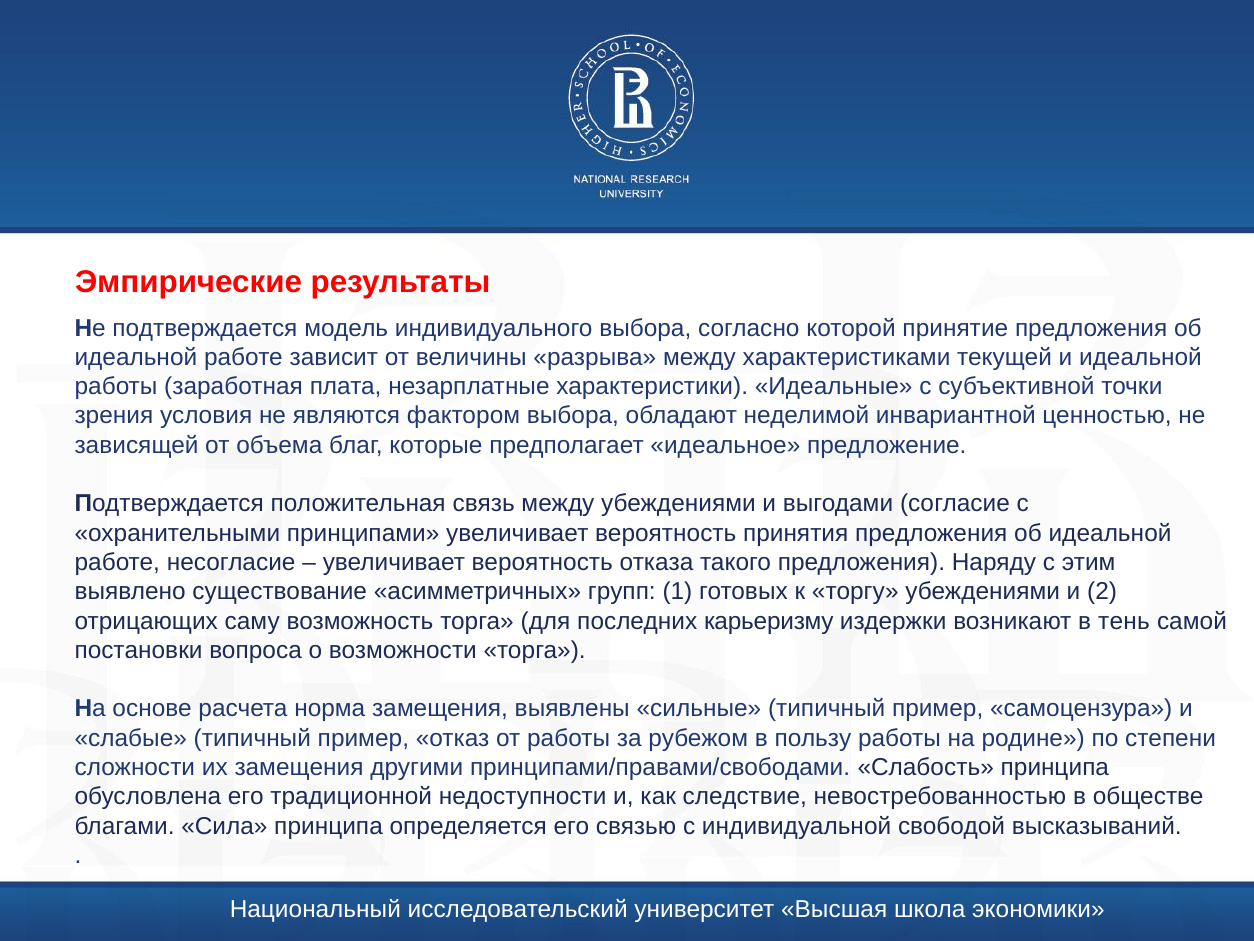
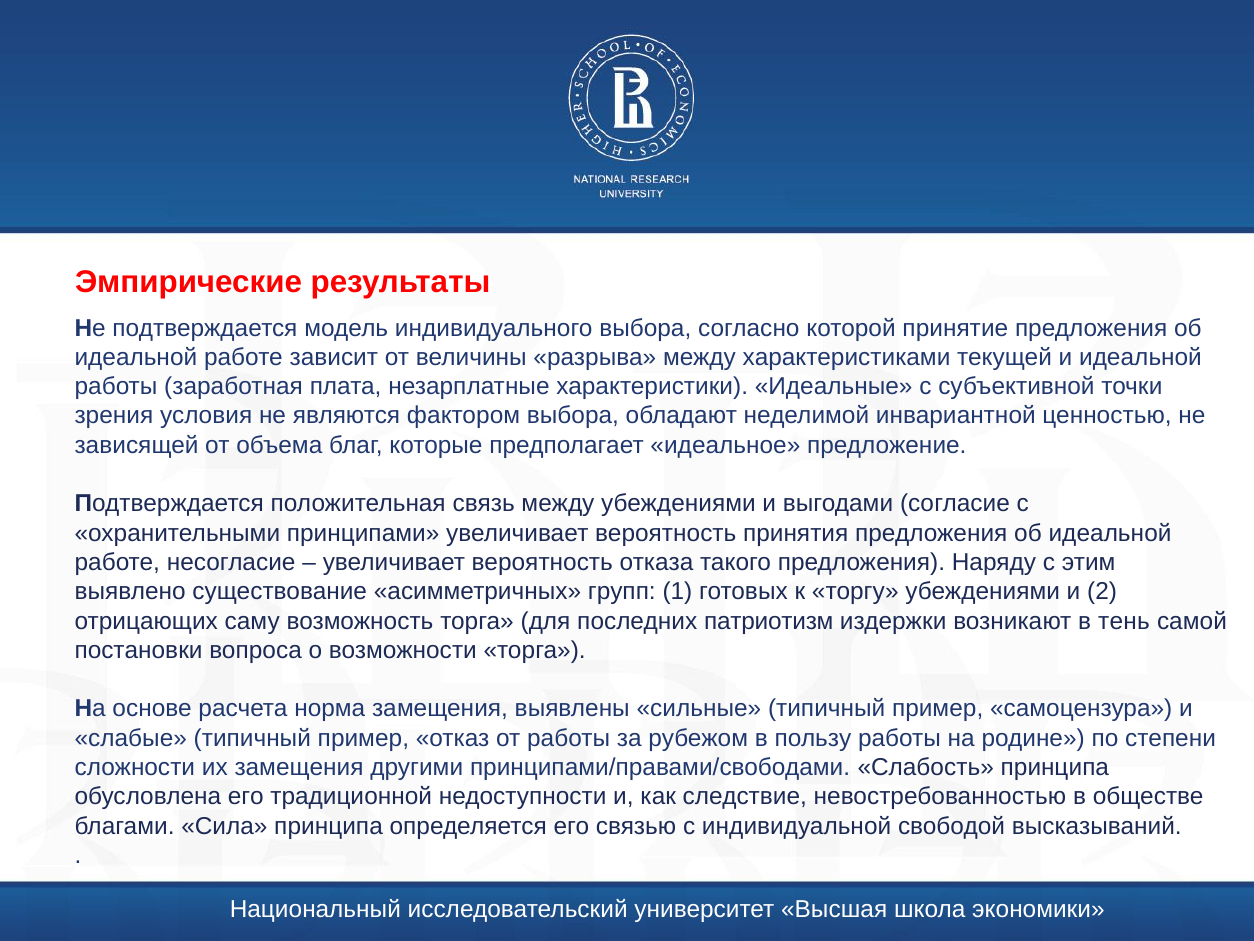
карьеризму: карьеризму -> патриотизм (769, 621)
